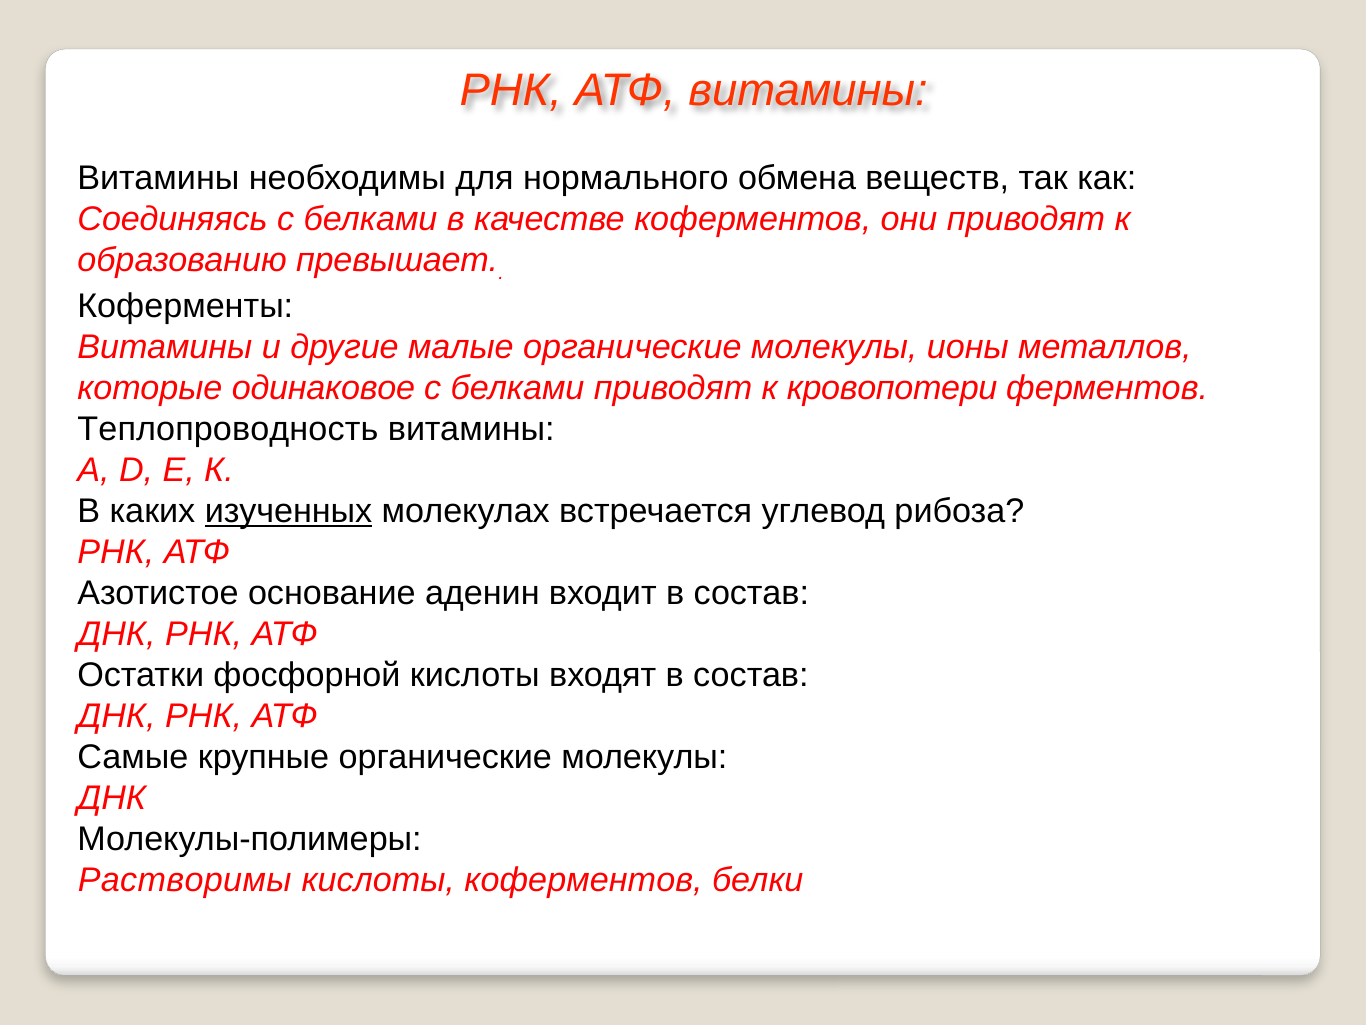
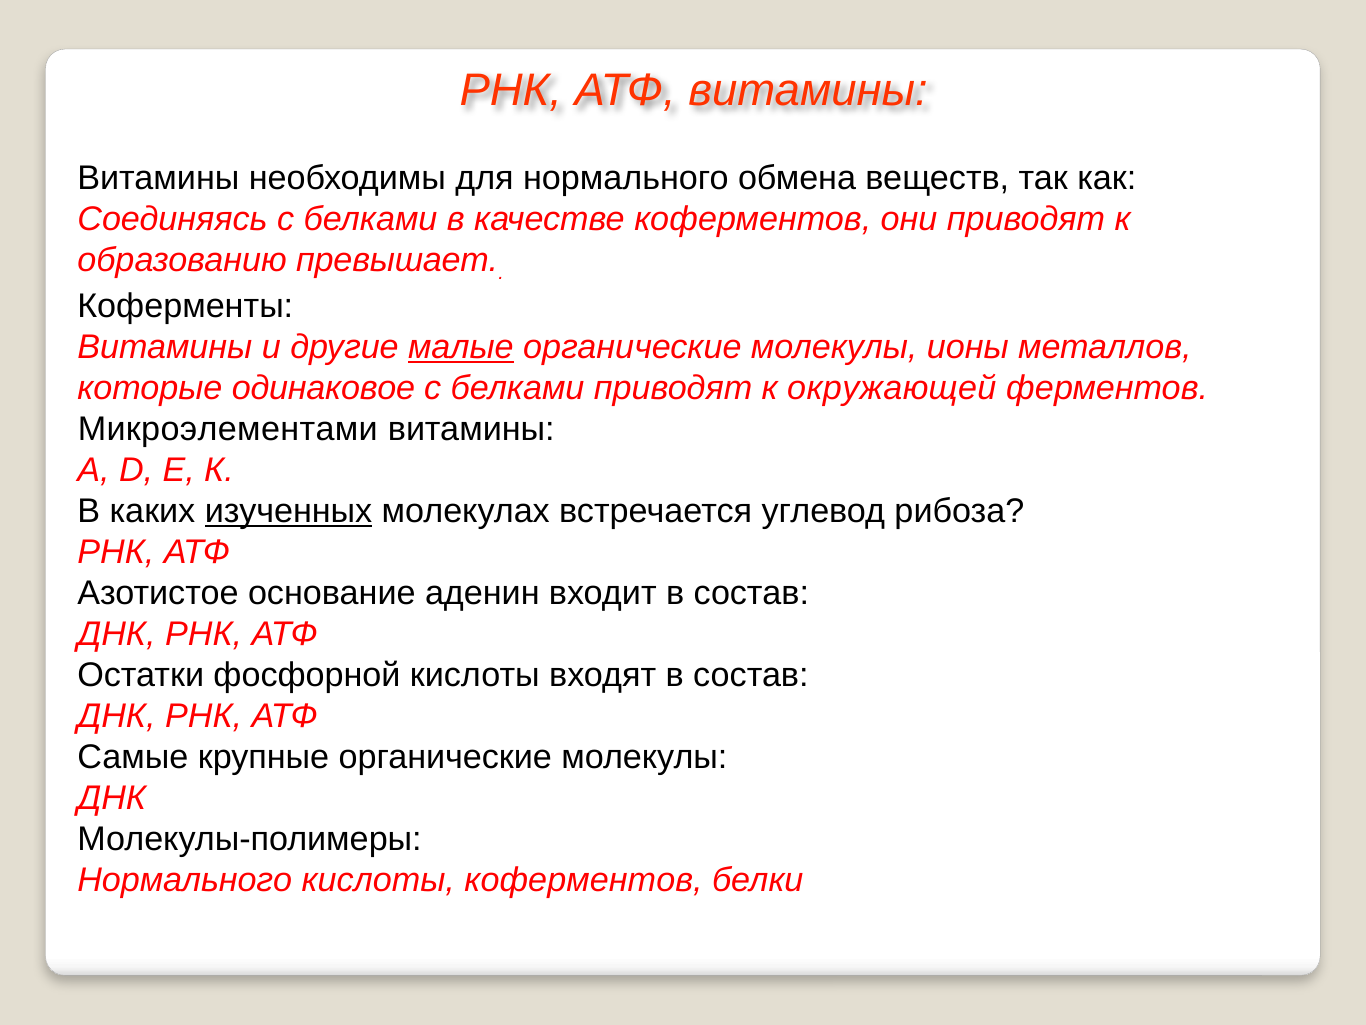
малые underline: none -> present (461, 347)
кровопотери: кровопотери -> окружающей (892, 388)
Теплопроводность: Теплопроводность -> Микроэлементами (228, 429)
Растворимы: Растворимы -> Нормального (185, 880)
